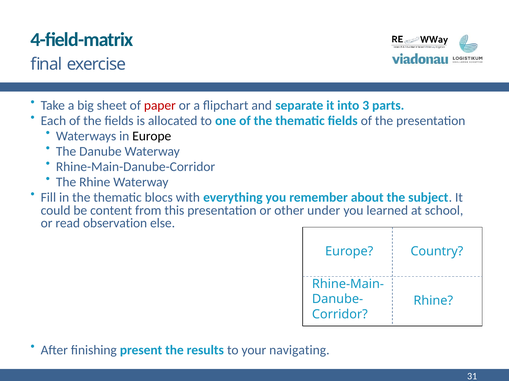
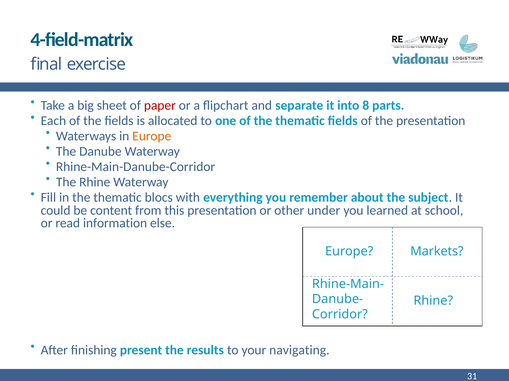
3: 3 -> 8 (366, 106)
Europe colour: black -> orange (152, 136)
observation: observation -> information (115, 224)
Country: Country -> Markets (437, 252)
